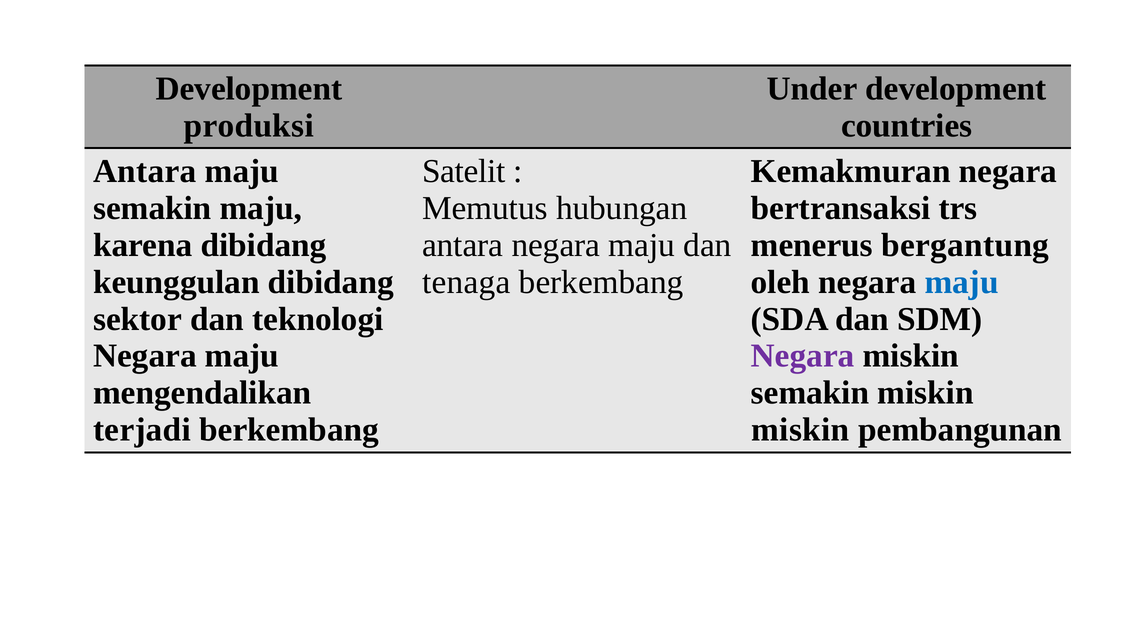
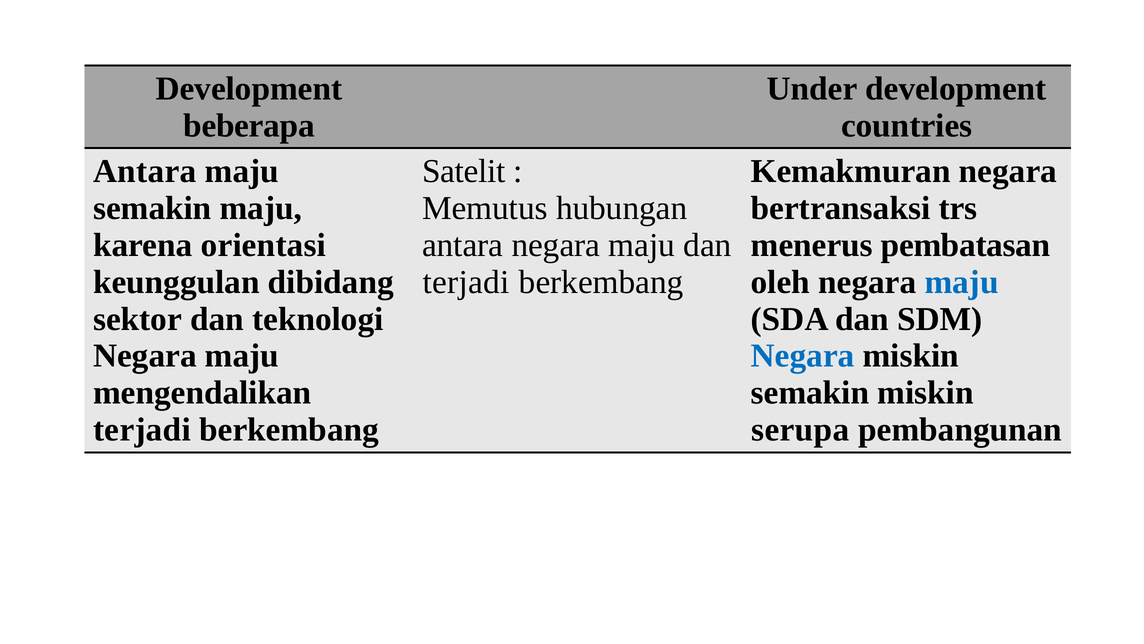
produksi: produksi -> beberapa (249, 126)
karena dibidang: dibidang -> orientasi (263, 245)
bergantung: bergantung -> pembatasan (966, 245)
tenaga: tenaga -> terjadi (466, 282)
Negara colour: purple -> blue (803, 356)
miskin: miskin -> serupa (800, 430)
